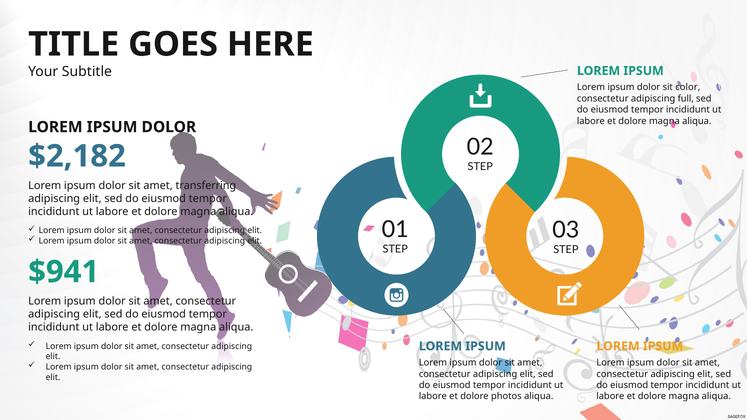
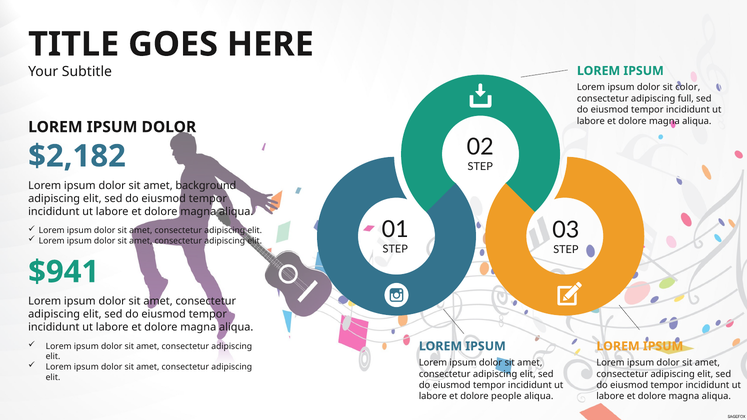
transferring: transferring -> background (206, 186)
photos: photos -> people (506, 397)
